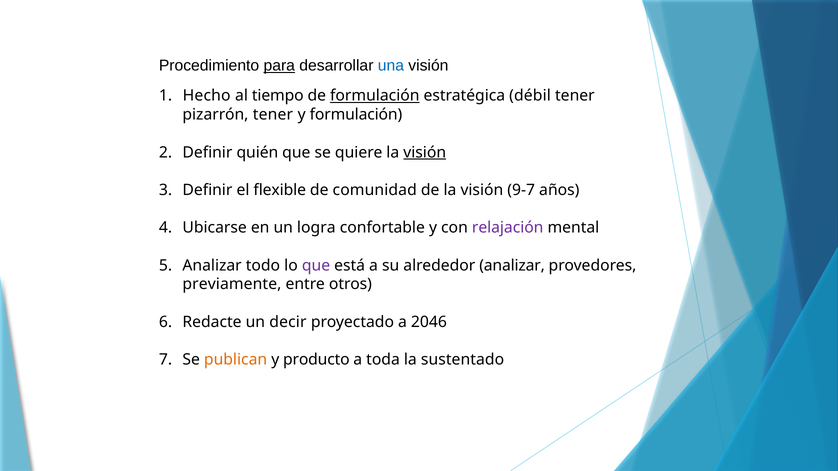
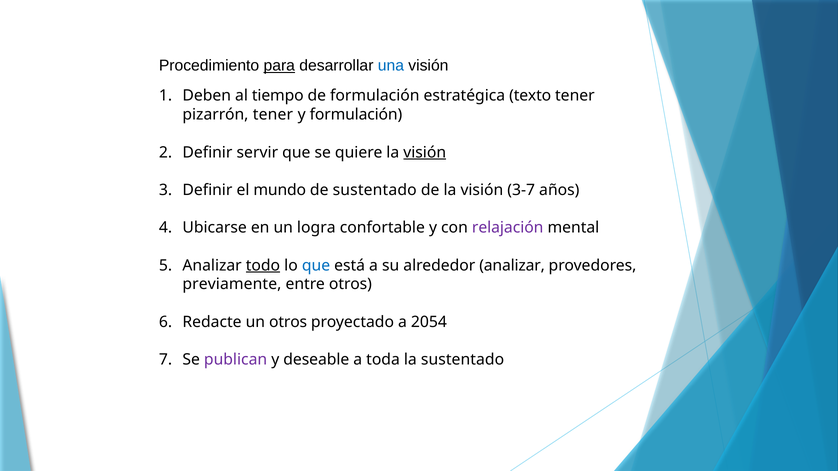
Hecho: Hecho -> Deben (207, 96)
formulación underline: present -> none (375, 96)
débil: débil -> texto (530, 96)
quién: quién -> servir (257, 152)
flexible: flexible -> mundo (280, 190)
de comunidad: comunidad -> sustentado (375, 190)
9-7: 9-7 -> 3-7 (521, 190)
todo underline: none -> present (263, 266)
que colour: purple -> blue (316, 266)
un decir: decir -> otros (288, 322)
2046: 2046 -> 2054 (429, 322)
publican colour: orange -> purple (236, 360)
producto: producto -> deseable (316, 360)
